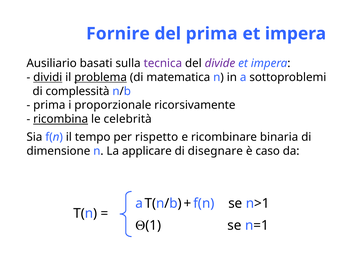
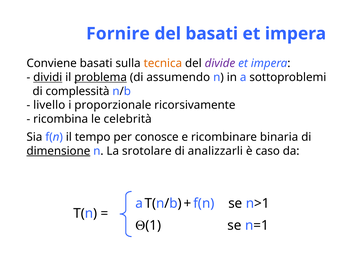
del prima: prima -> basati (212, 34)
Ausiliario: Ausiliario -> Conviene (52, 63)
tecnica colour: purple -> orange (163, 63)
matematica: matematica -> assumendo (178, 77)
prima: prima -> livello (49, 105)
ricombina underline: present -> none (61, 119)
rispetto: rispetto -> conosce (157, 137)
dimensione underline: none -> present (58, 151)
applicare: applicare -> srotolare (147, 151)
disegnare: disegnare -> analizzarli (215, 151)
